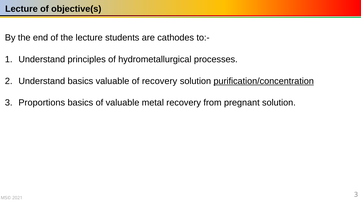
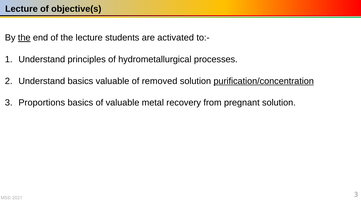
the underline: none -> present (24, 38)
cathodes: cathodes -> activated (176, 38)
of recovery: recovery -> removed (160, 81)
